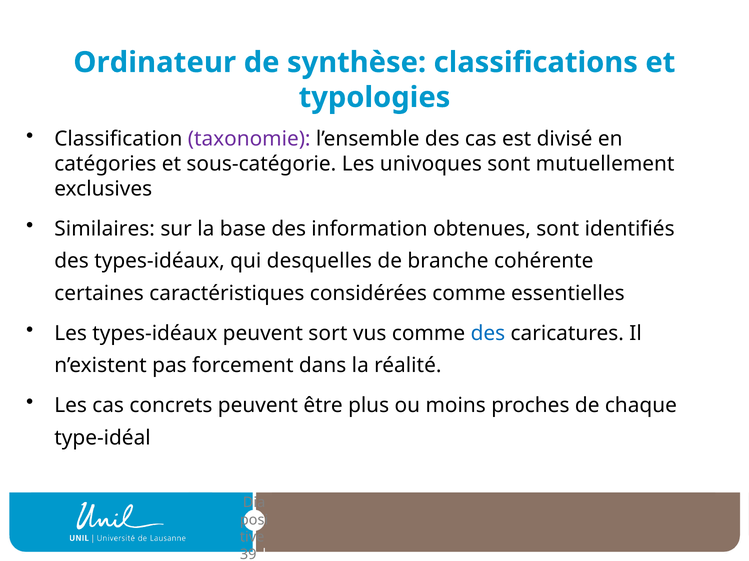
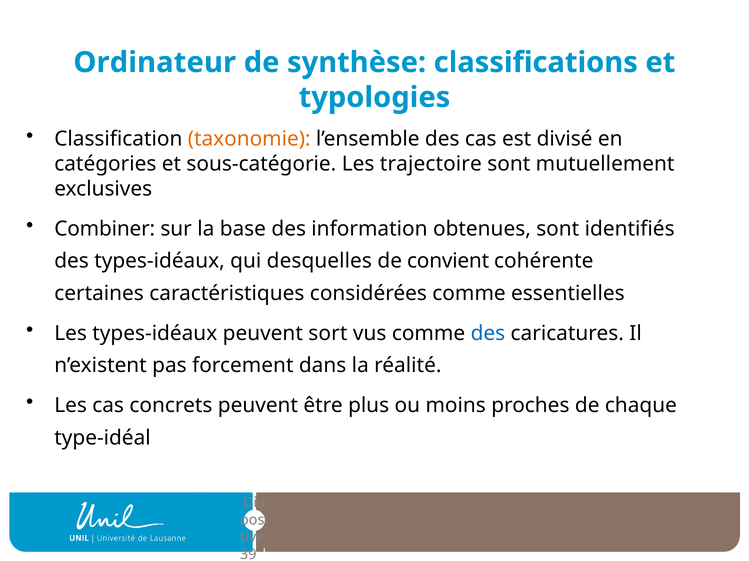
taxonomie colour: purple -> orange (249, 139)
univoques: univoques -> trajectoire (431, 164)
Similaires: Similaires -> Combiner (105, 229)
branche: branche -> convient (448, 261)
